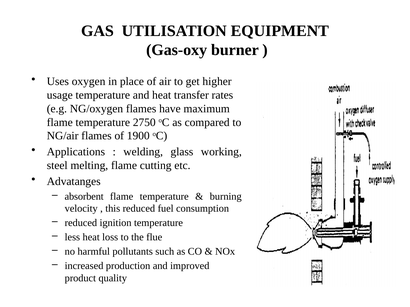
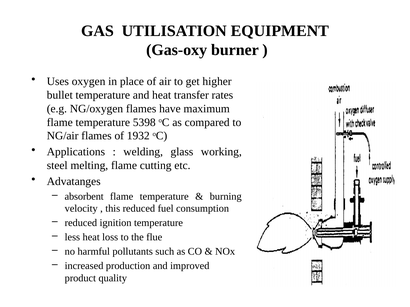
usage: usage -> bullet (60, 95)
2750: 2750 -> 5398 (144, 122)
1900: 1900 -> 1932 (138, 136)
